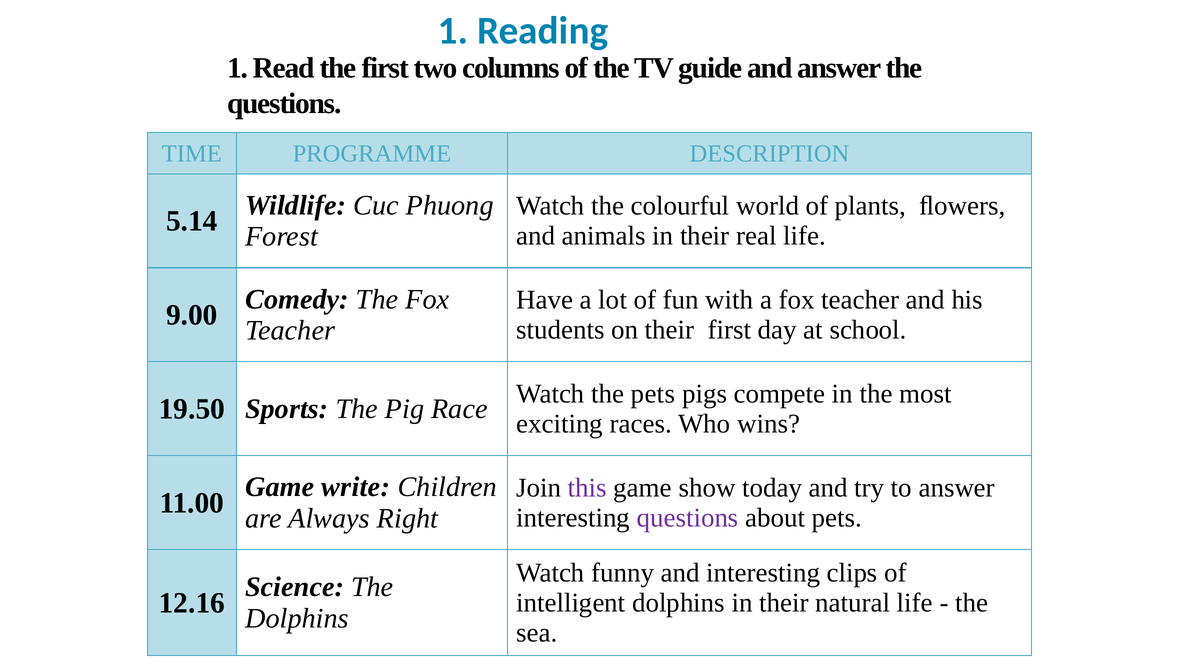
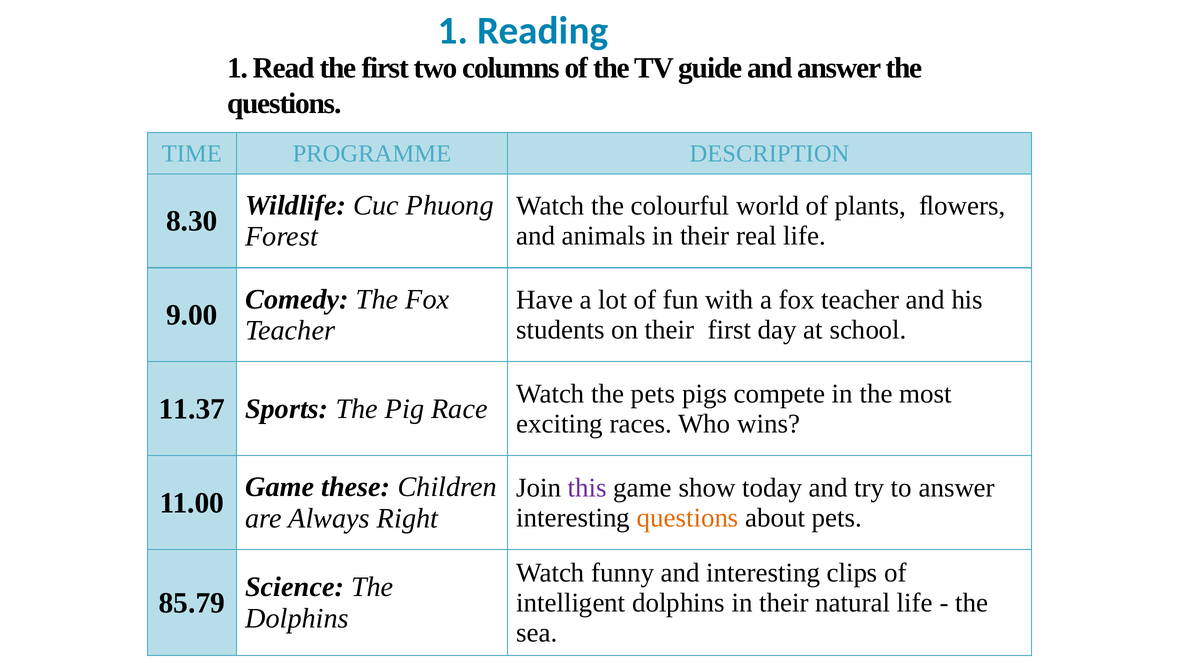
5.14: 5.14 -> 8.30 (192, 221)
19.50: 19.50 -> 11.37 (192, 409)
write: write -> these (356, 487)
questions colour: purple -> orange (688, 518)
12.16: 12.16 -> 85.79 (192, 603)
